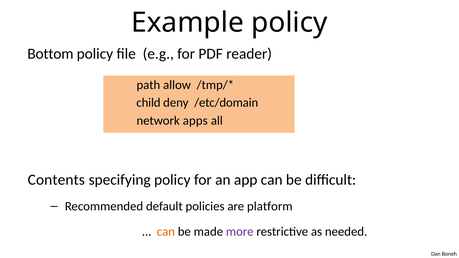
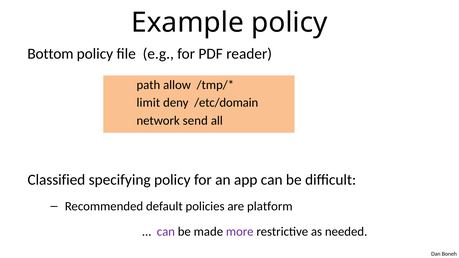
child: child -> limit (148, 103)
apps: apps -> send (195, 121)
Contents: Contents -> Classified (56, 180)
can colour: orange -> purple (166, 232)
